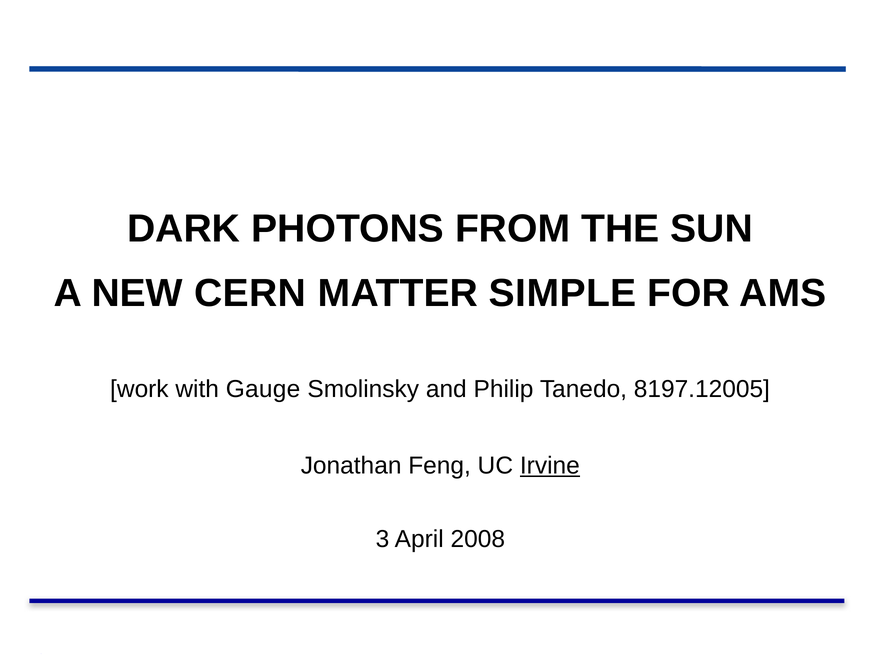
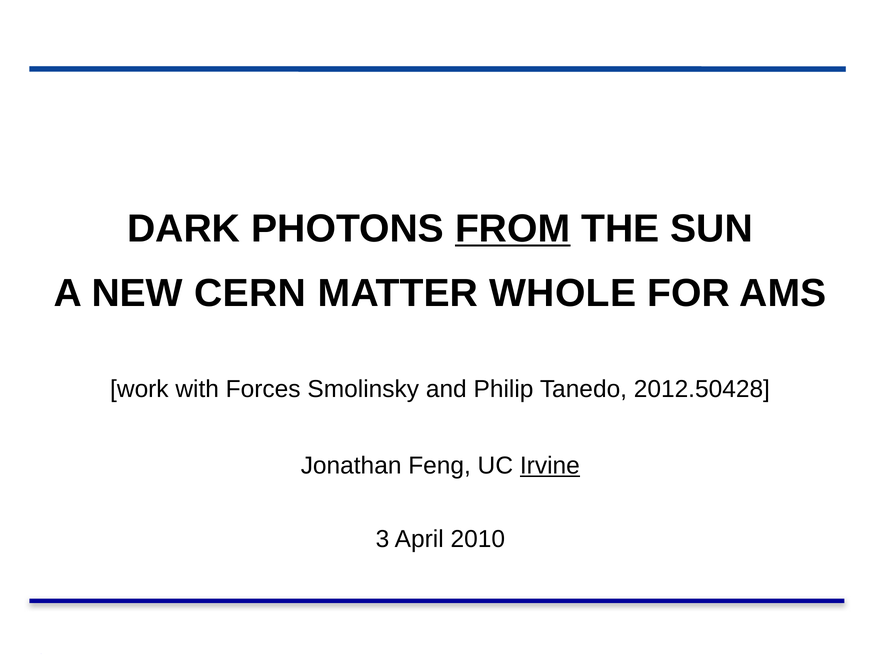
FROM underline: none -> present (513, 229)
SIMPLE: SIMPLE -> WHOLE (563, 293)
Gauge: Gauge -> Forces (263, 389)
8197.12005: 8197.12005 -> 2012.50428 (702, 389)
2008: 2008 -> 2010 (478, 539)
